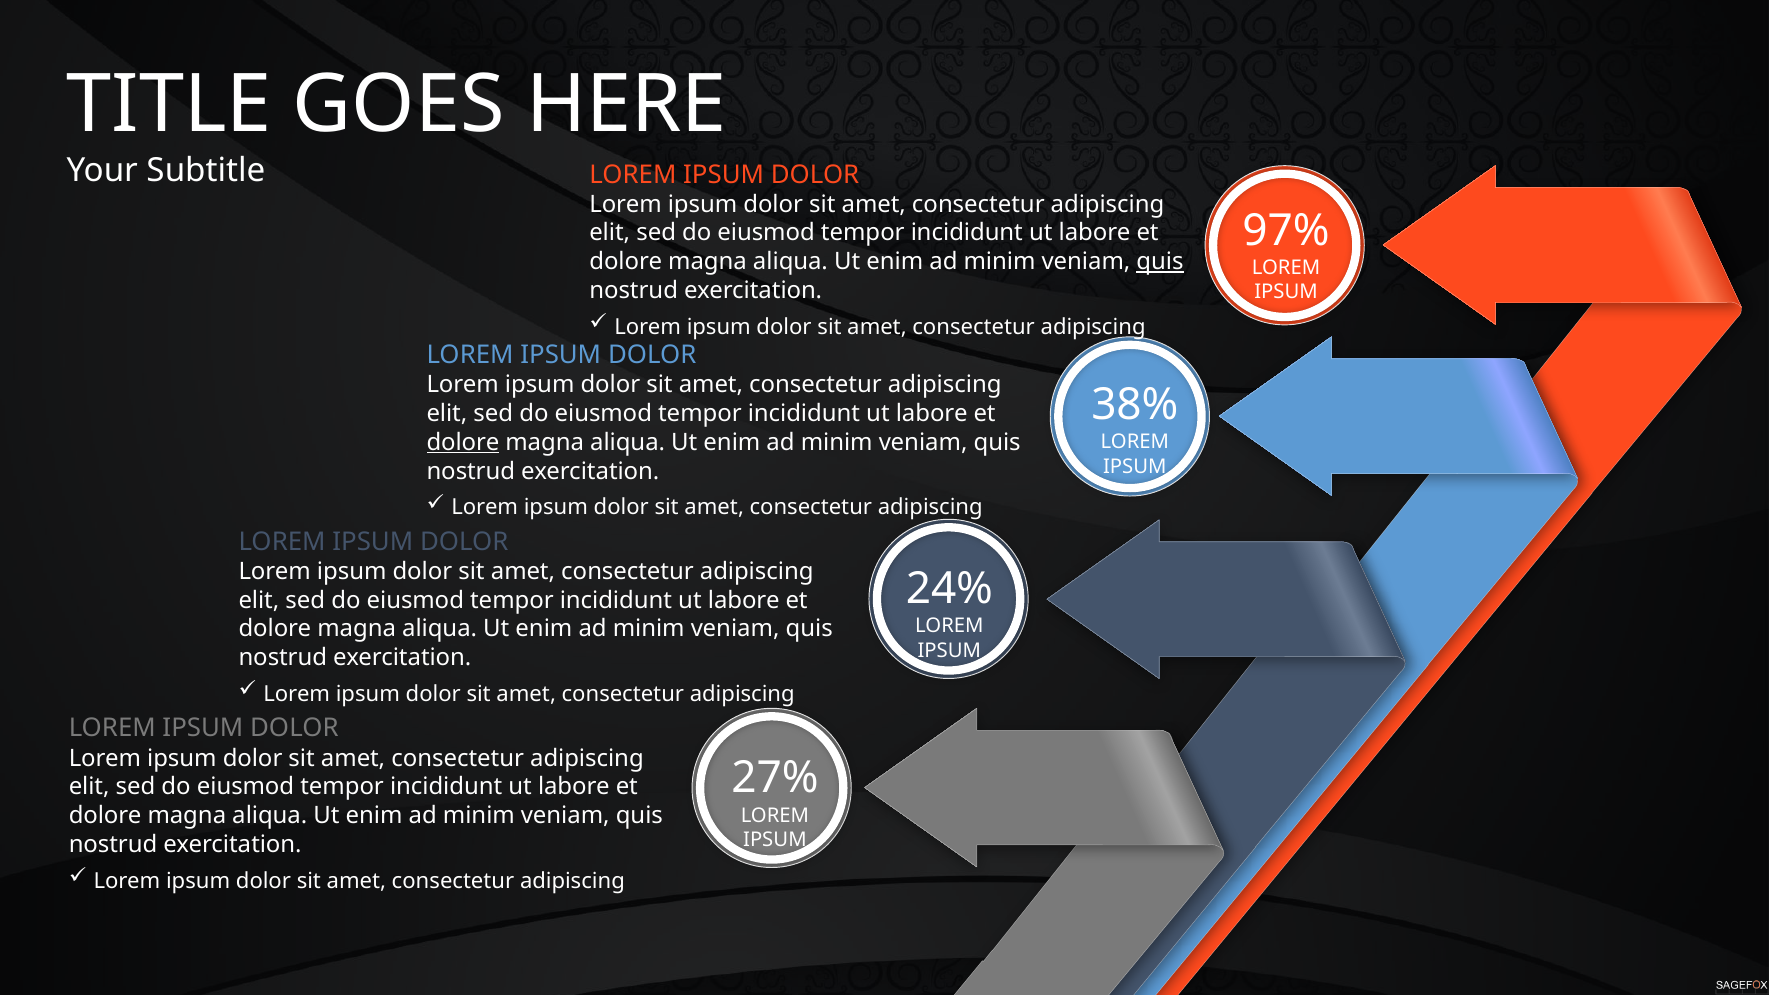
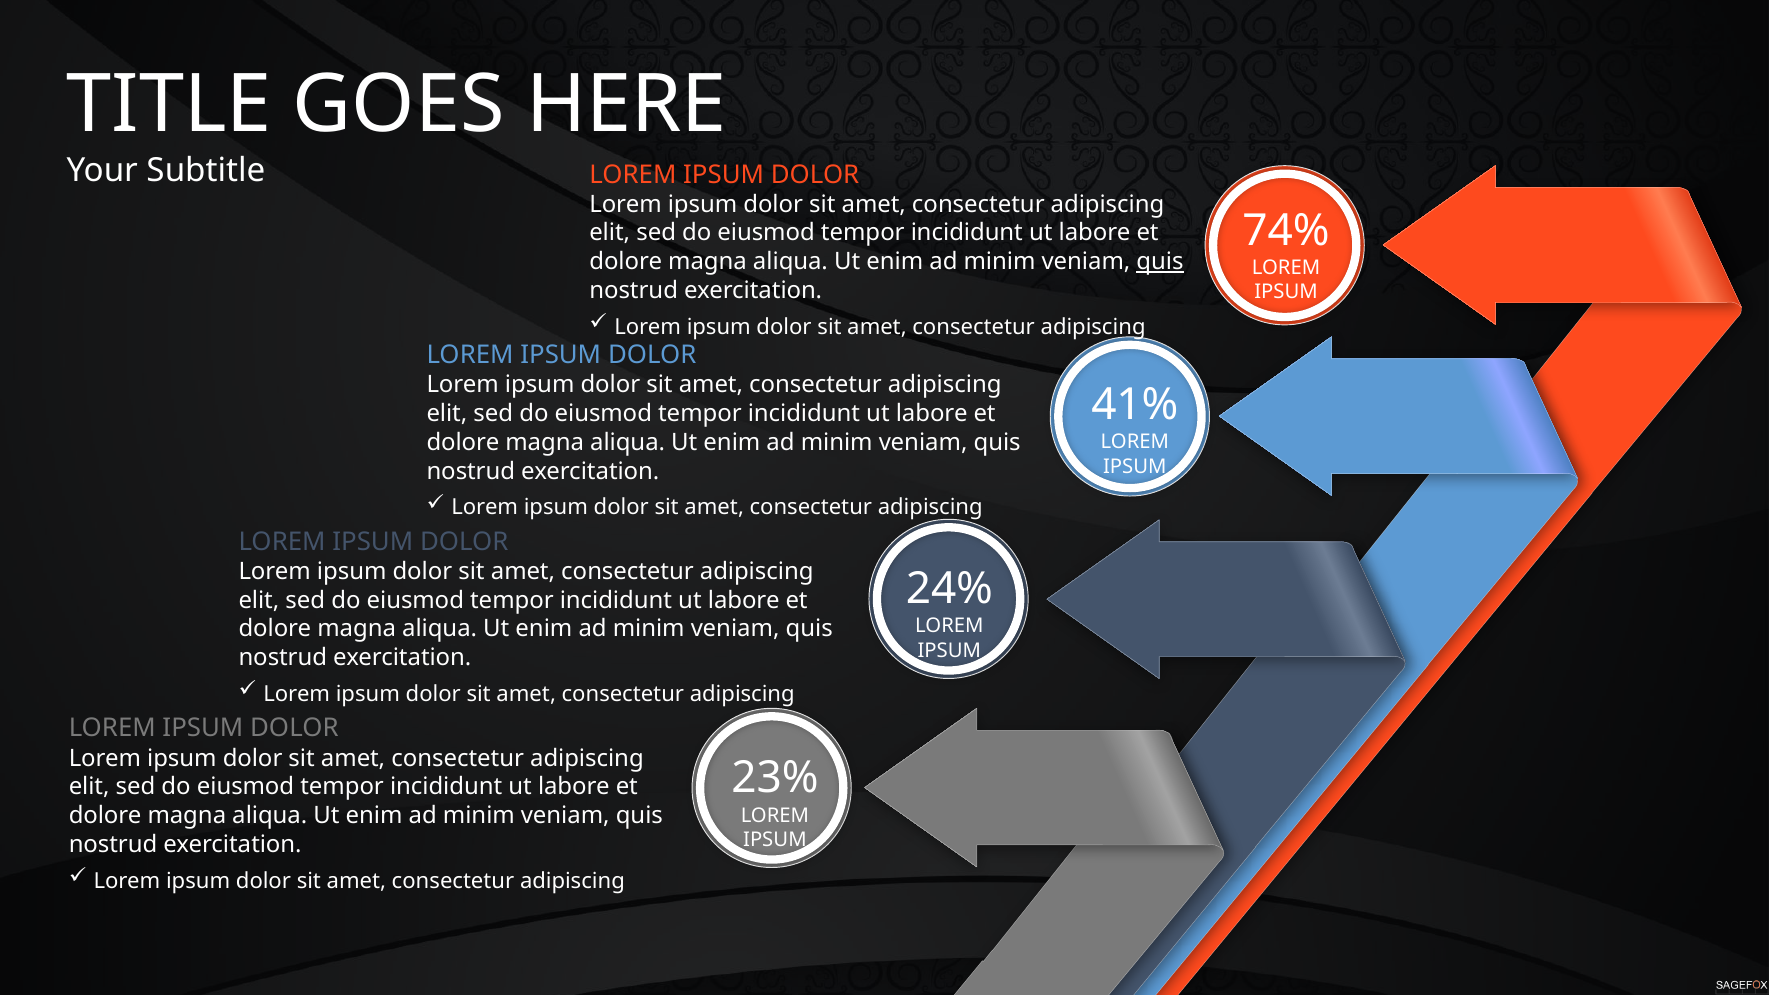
97%: 97% -> 74% (1286, 231)
38%: 38% -> 41% (1135, 405)
dolore underline: present -> none (463, 442)
27%: 27% -> 23% (775, 778)
